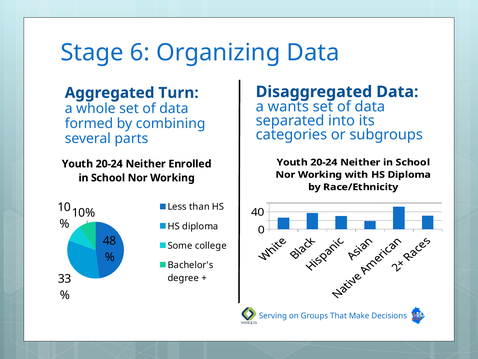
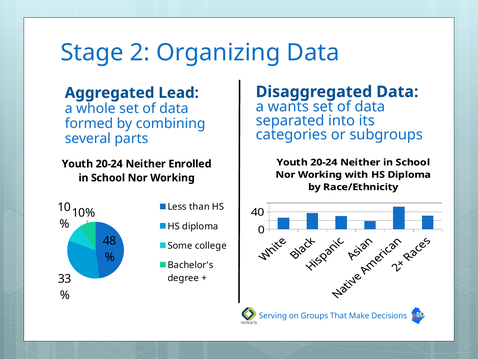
6: 6 -> 2 (140, 53)
Turn: Turn -> Lead (179, 93)
